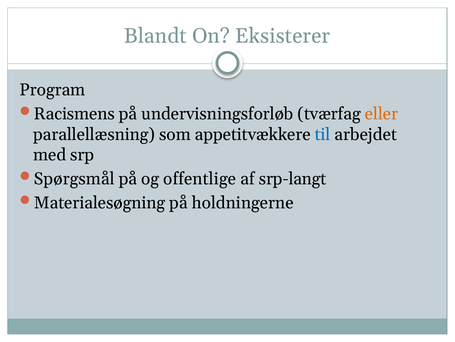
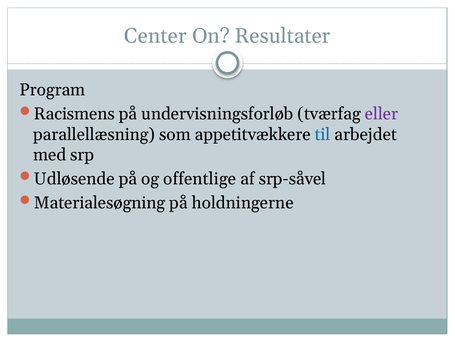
Blandt: Blandt -> Center (155, 36)
Eksisterer: Eksisterer -> Resultater (283, 36)
eller colour: orange -> purple (382, 114)
Spørgsmål: Spørgsmål -> Udløsende (74, 178)
srp-langt: srp-langt -> srp-såvel (292, 178)
